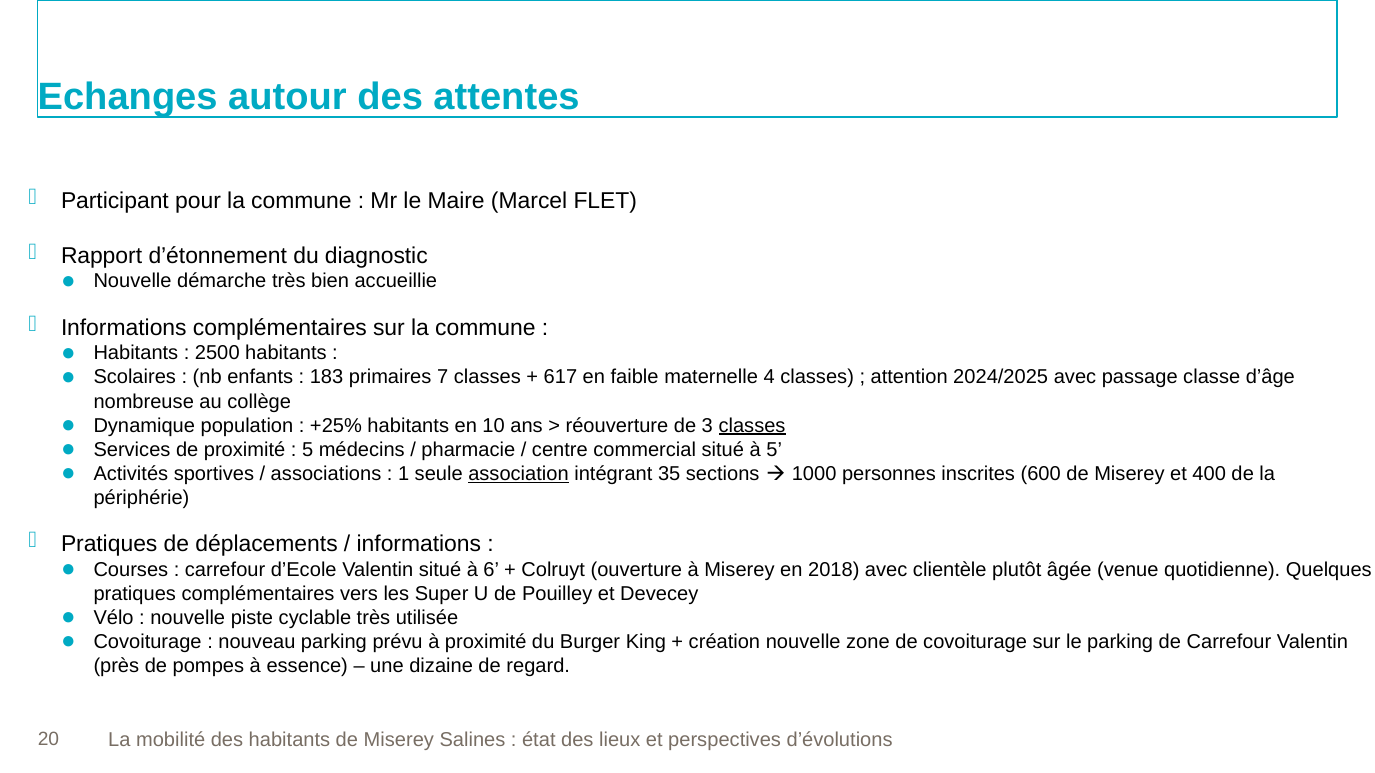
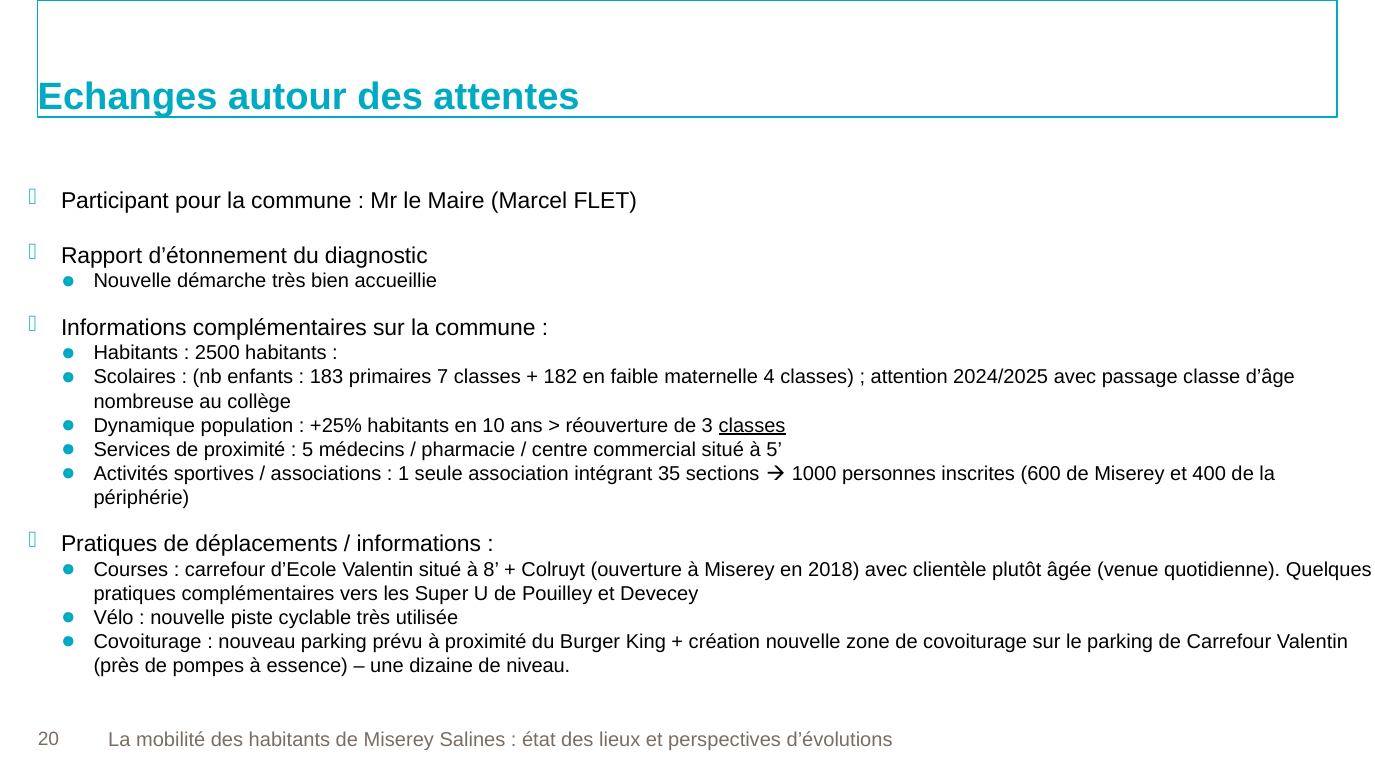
617: 617 -> 182 (560, 378)
association underline: present -> none (519, 474)
6: 6 -> 8 (491, 570)
regard: regard -> niveau (538, 666)
